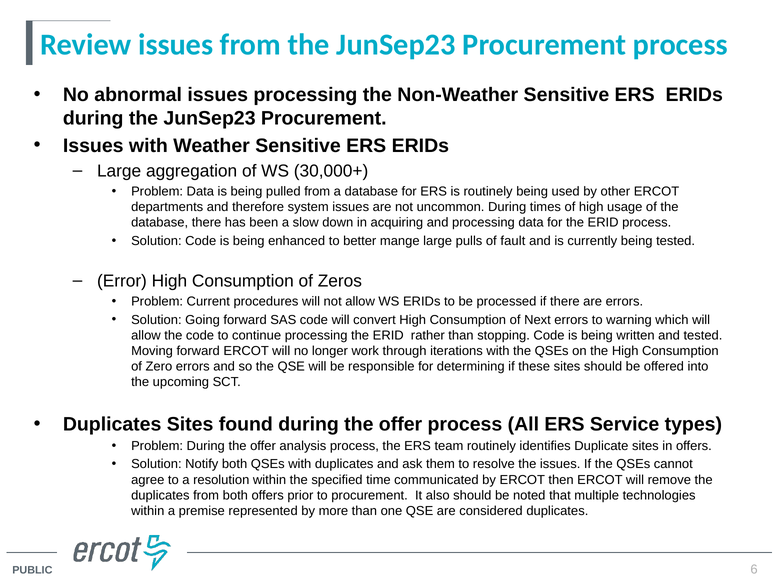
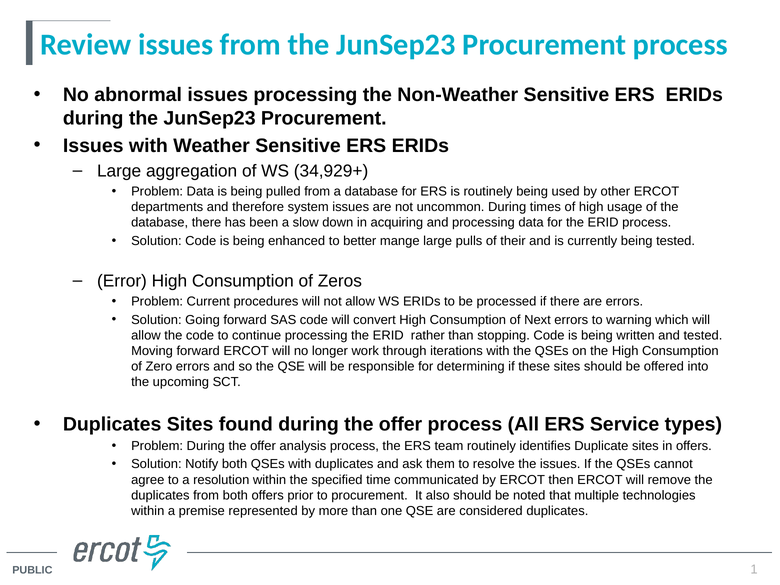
30,000+: 30,000+ -> 34,929+ (331, 171)
fault: fault -> their (513, 241)
6: 6 -> 1 (754, 570)
